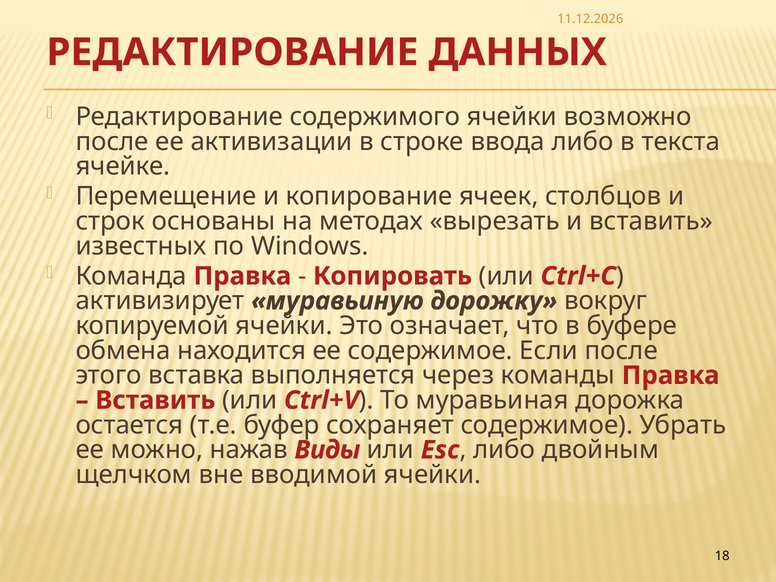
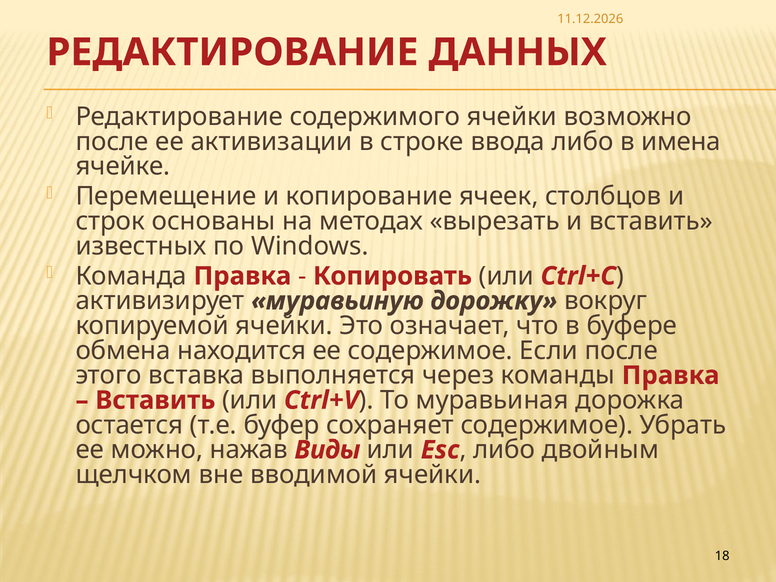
текста: текста -> имена (681, 142)
